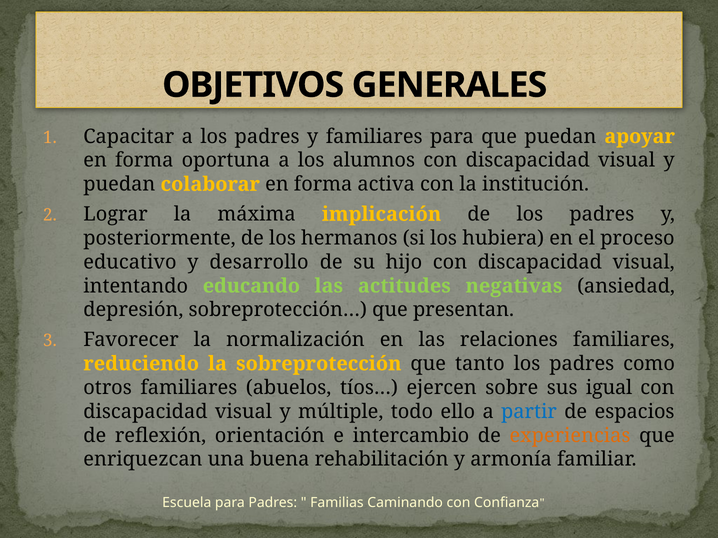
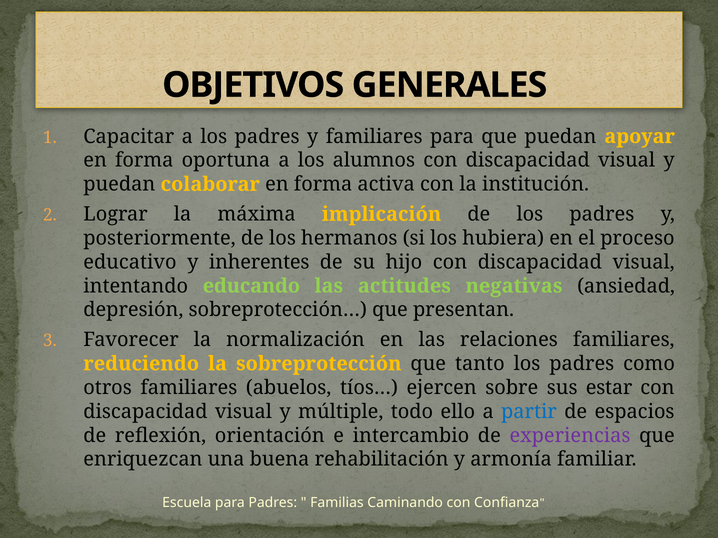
desarrollo: desarrollo -> inherentes (259, 262)
igual: igual -> estar (609, 388)
experiencias colour: orange -> purple (570, 436)
